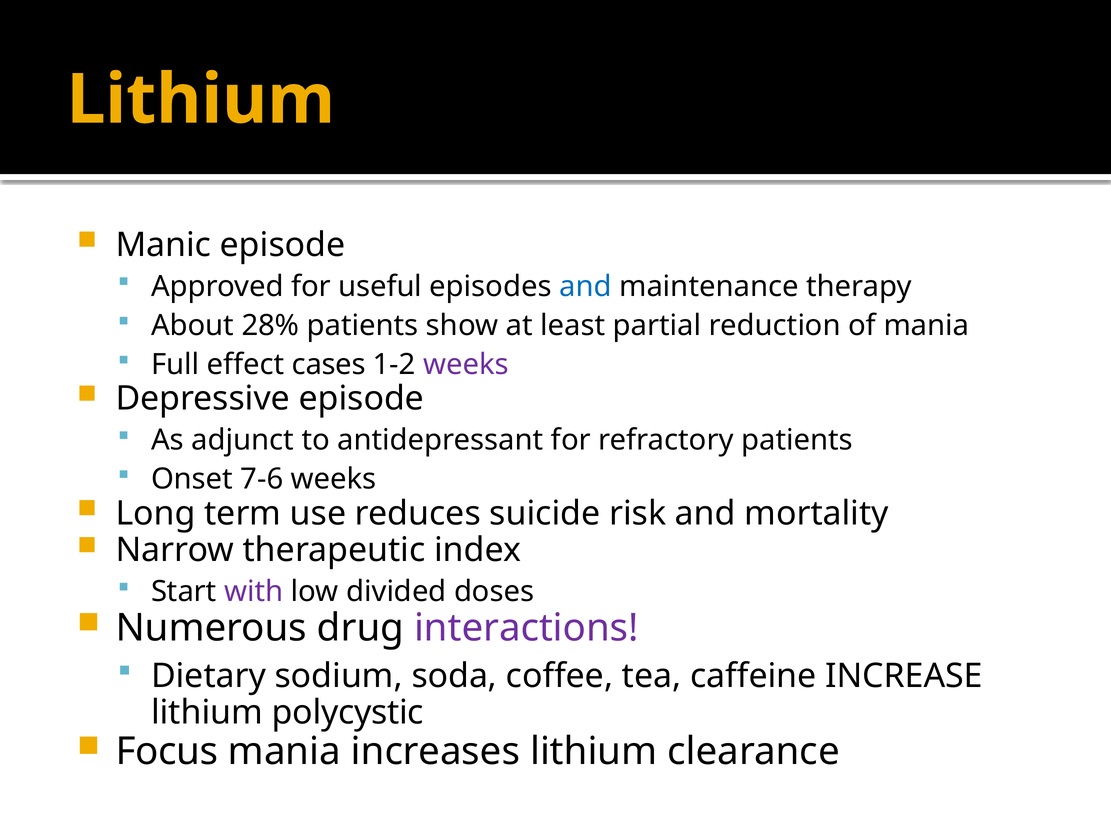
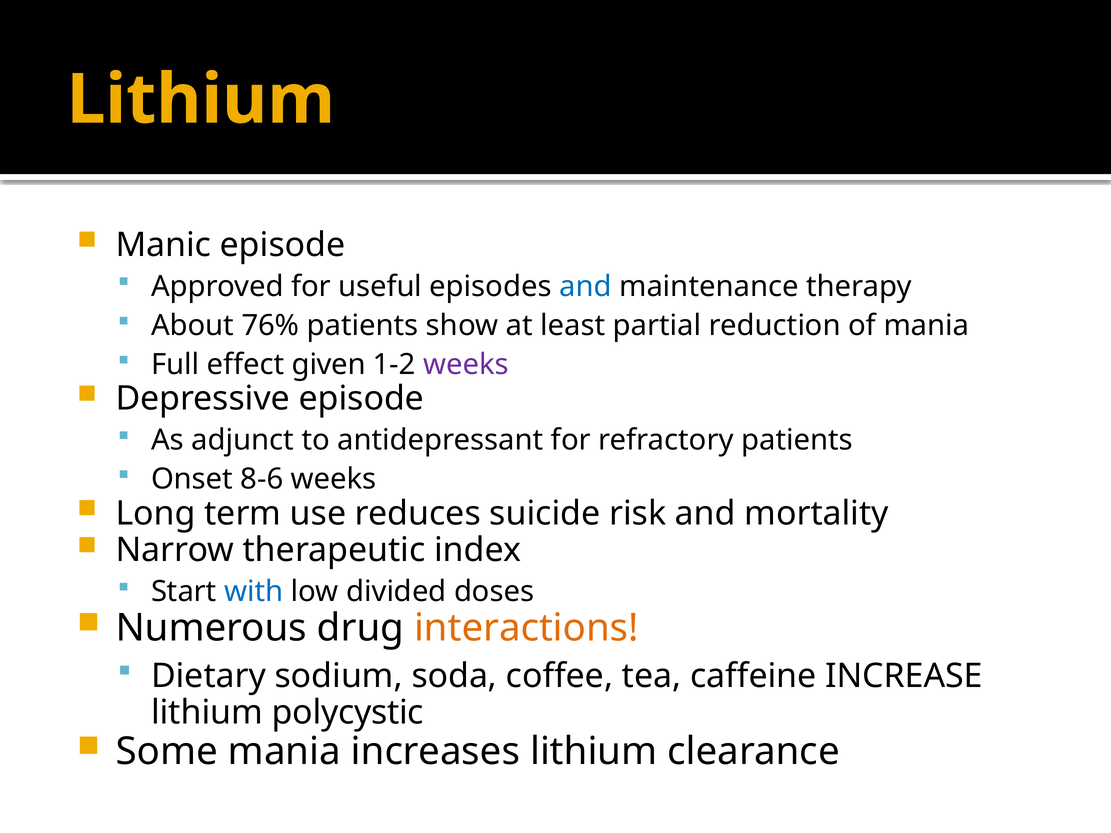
28%: 28% -> 76% (270, 326)
cases: cases -> given (329, 365)
7-6: 7-6 -> 8-6 (262, 479)
with colour: purple -> blue (254, 592)
interactions colour: purple -> orange (526, 628)
Focus: Focus -> Some (167, 752)
